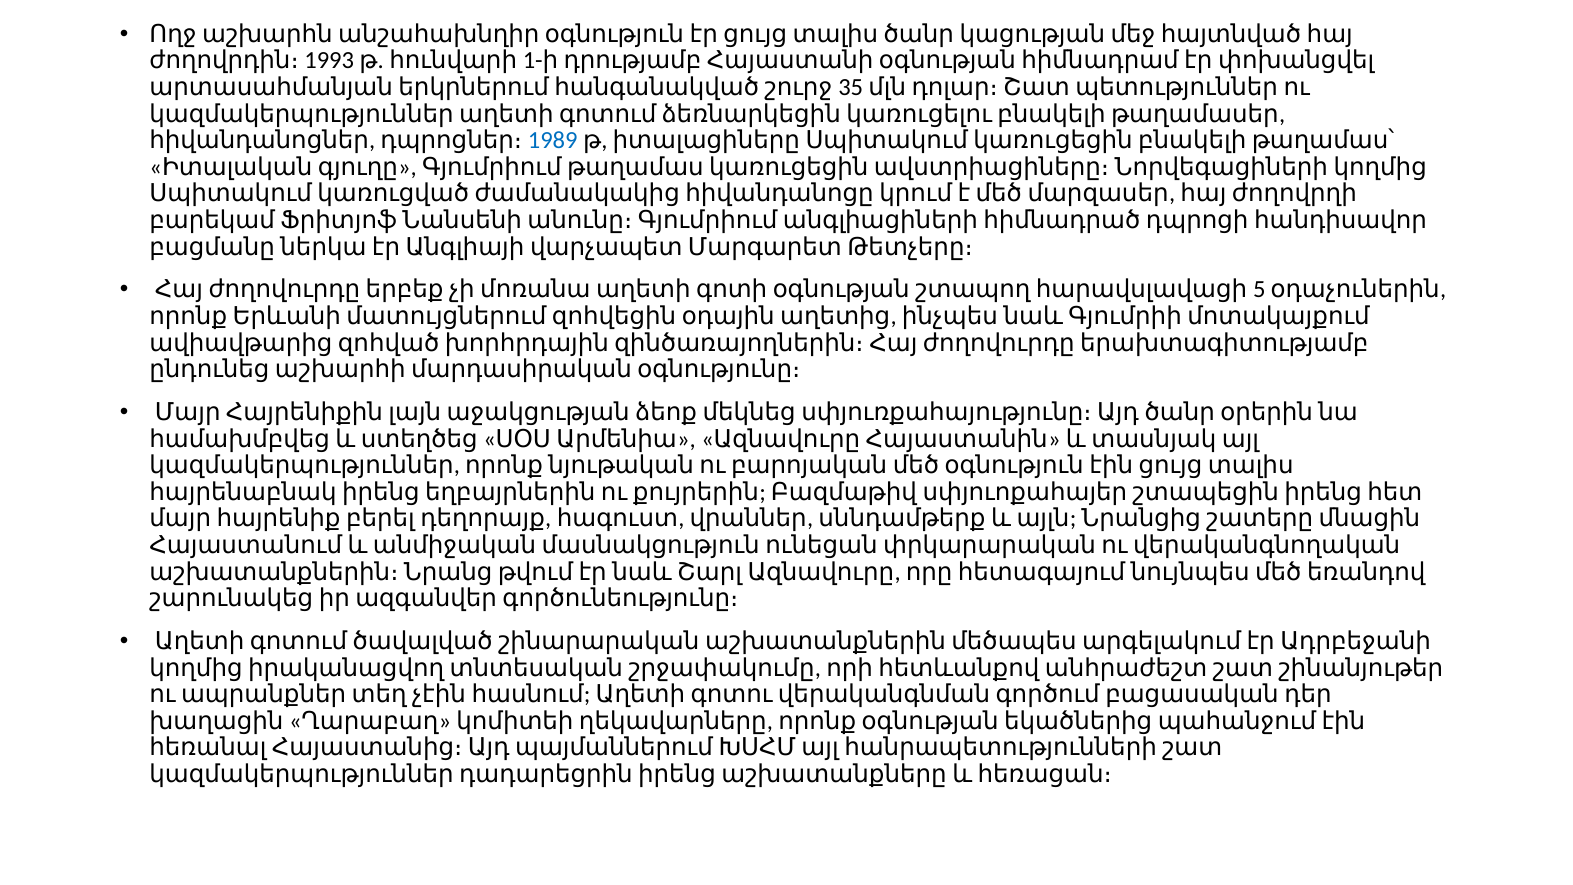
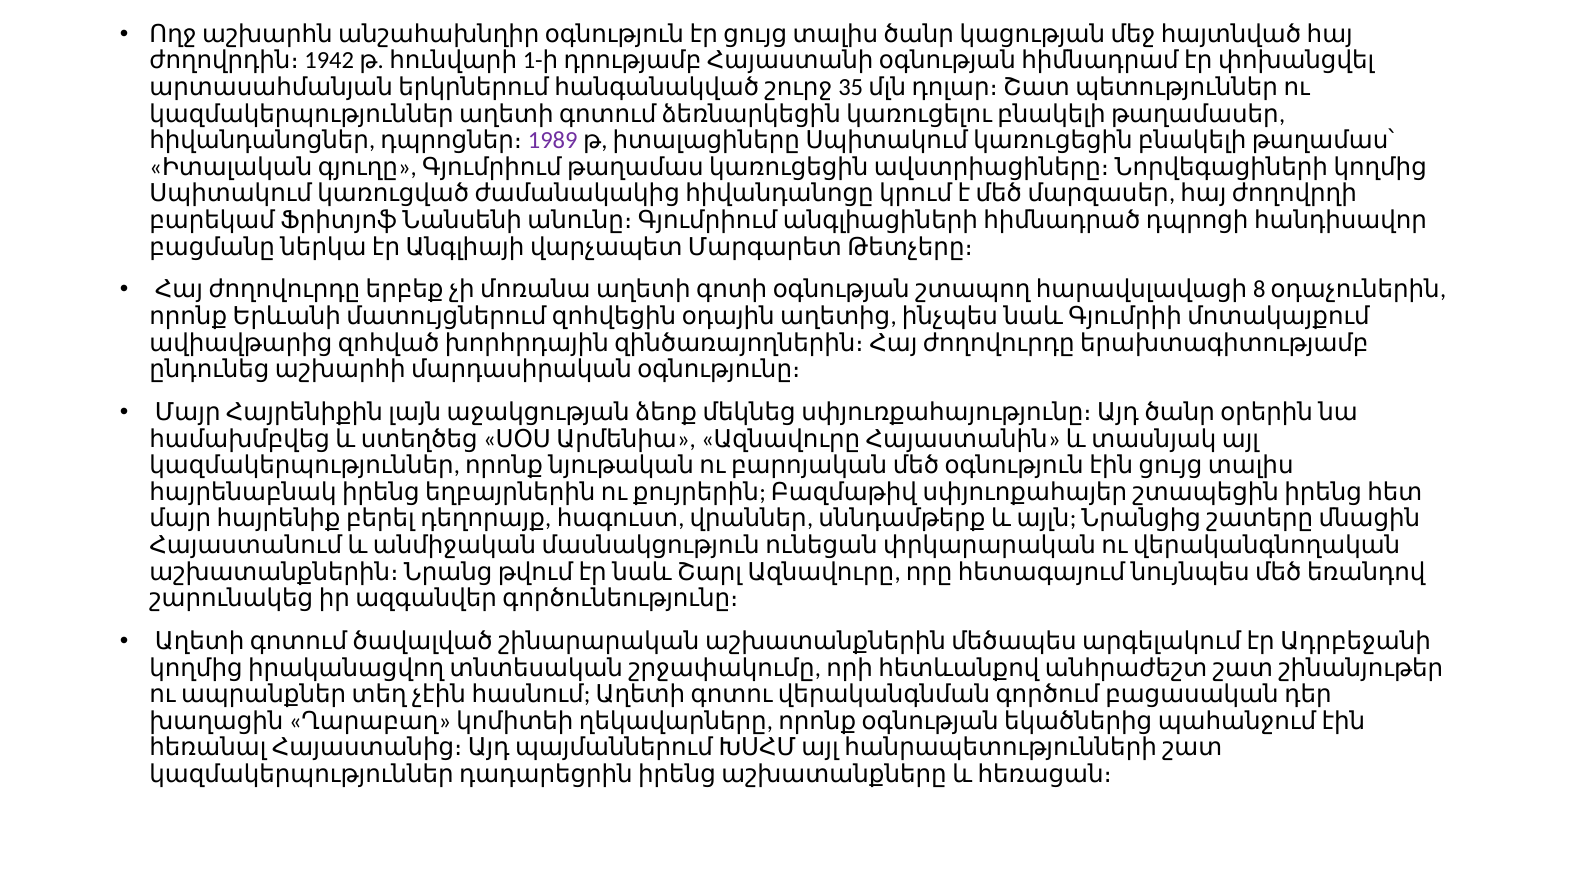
1993: 1993 -> 1942 (329, 61)
1989 colour: blue -> purple (553, 141)
5: 5 -> 8 (1259, 290)
